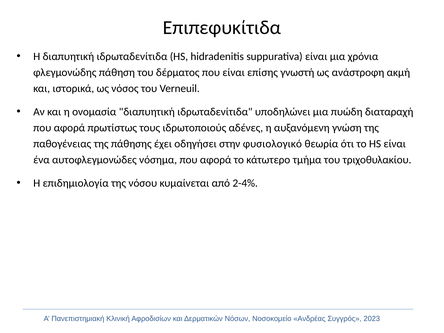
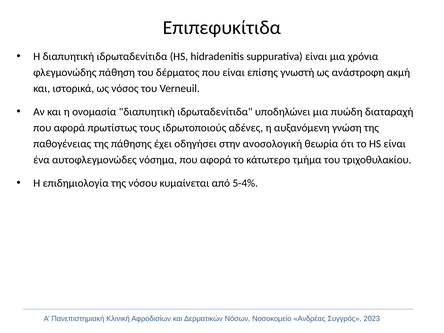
φυσιολογικό: φυσιολογικό -> ανοσολογική (272, 144)
2-4%: 2-4% -> 5-4% (245, 183)
